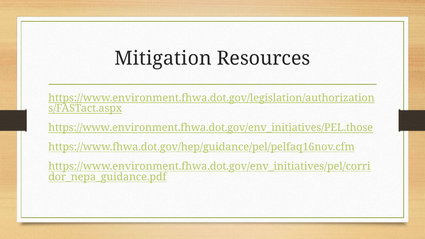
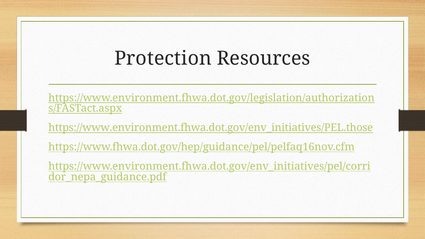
Mitigation: Mitigation -> Protection (163, 58)
